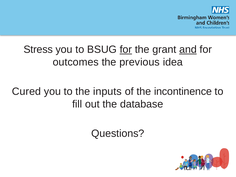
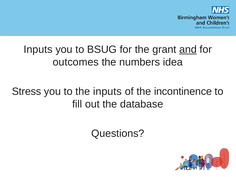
Stress: Stress -> Inputs (38, 50)
for underline: present -> none (126, 50)
previous: previous -> numbers (140, 62)
Cured: Cured -> Stress (27, 92)
